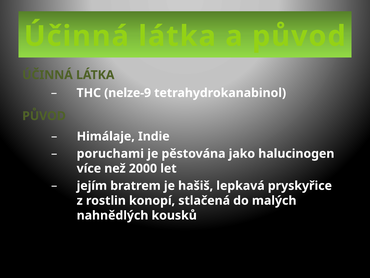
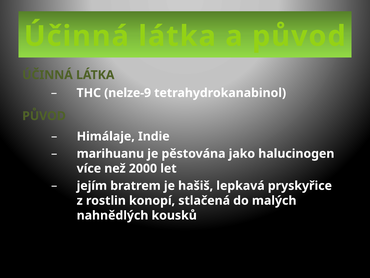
poruchami: poruchami -> marihuanu (110, 153)
